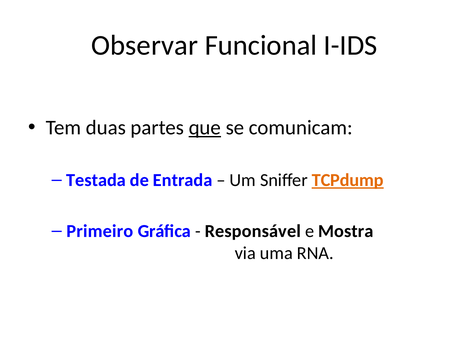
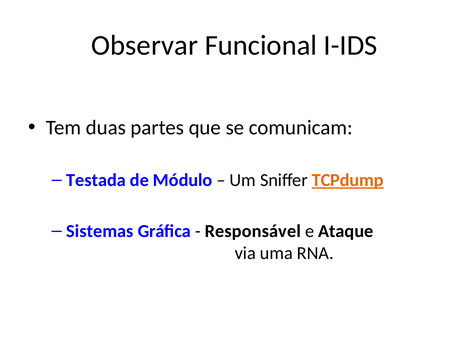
que underline: present -> none (205, 128)
Entrada: Entrada -> Módulo (183, 180)
Primeiro: Primeiro -> Sistemas (100, 231)
Mostra: Mostra -> Ataque (346, 231)
